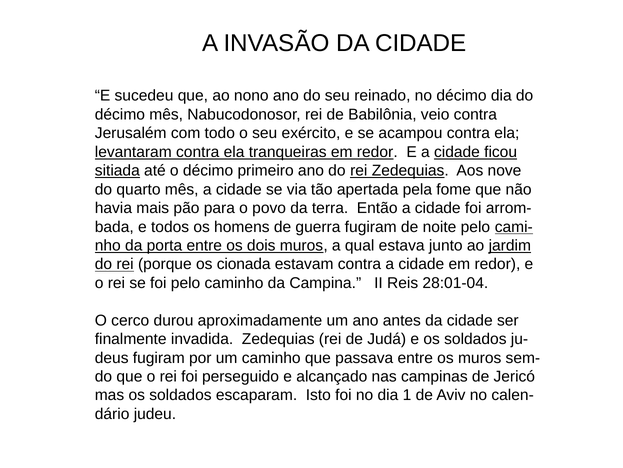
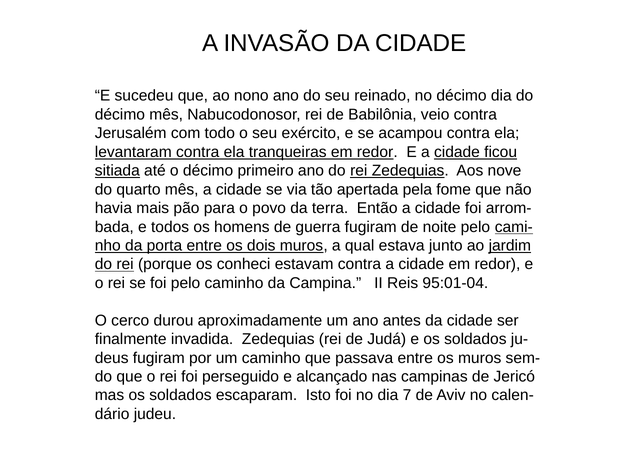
cionada: cionada -> conheci (244, 264)
28:01-04: 28:01-04 -> 95:01-04 (455, 283)
1: 1 -> 7 (407, 395)
